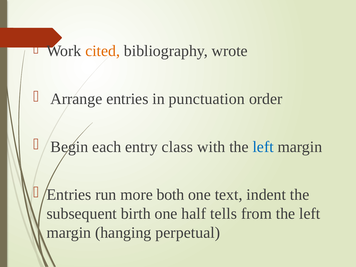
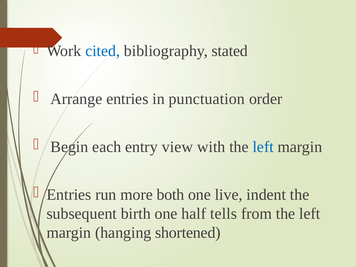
cited colour: orange -> blue (103, 51)
wrote: wrote -> stated (230, 51)
class: class -> view (177, 147)
text: text -> live (229, 195)
perpetual: perpetual -> shortened (188, 233)
